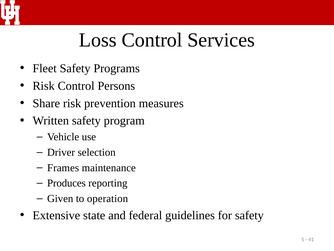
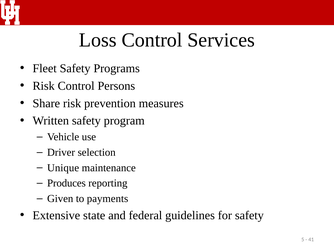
Frames: Frames -> Unique (63, 167)
operation: operation -> payments (108, 198)
